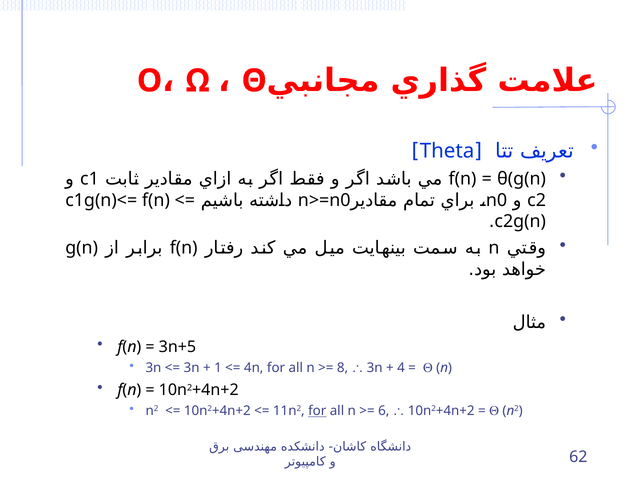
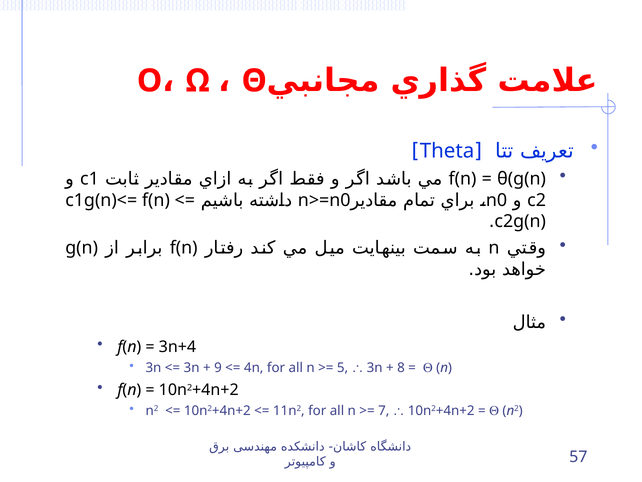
3n+5: 3n+5 -> 3n+4 (177, 346)
1: 1 -> 9 (218, 367)
8: 8 -> 5 (343, 367)
4: 4 -> 8 (401, 367)
for underline: present -> none (317, 411)
6: 6 -> 7 (384, 411)
62: 62 -> 57 (578, 456)
